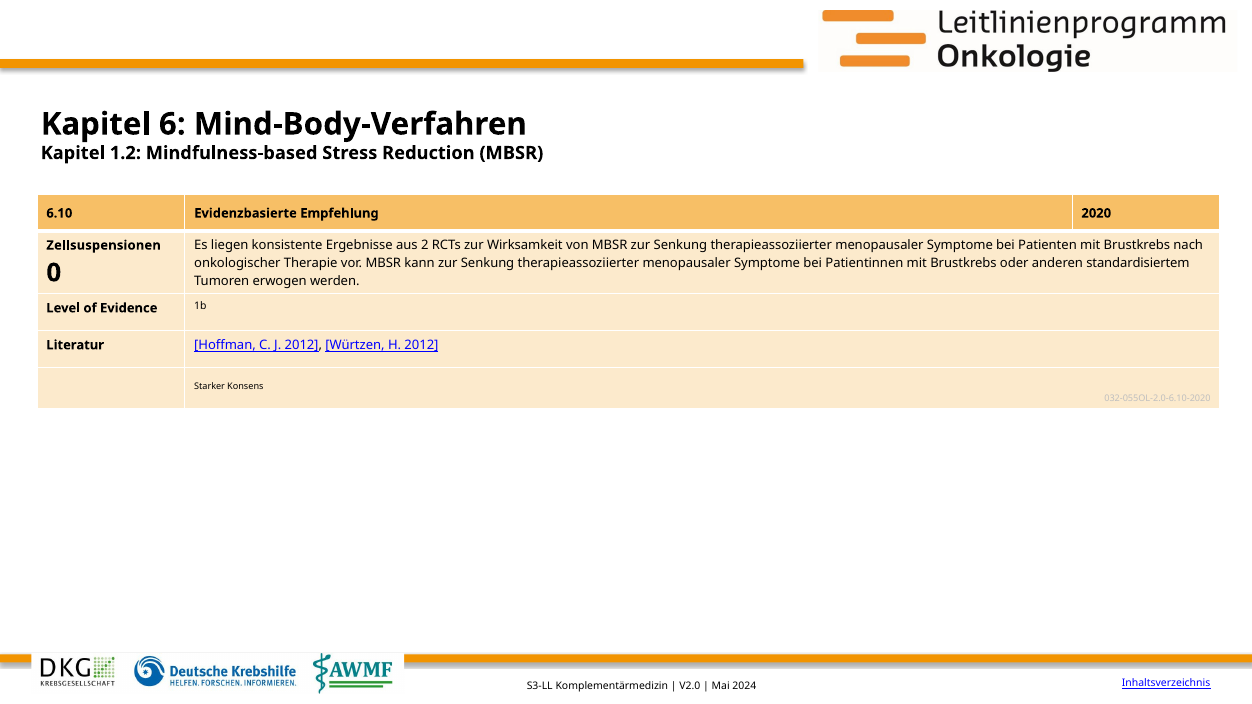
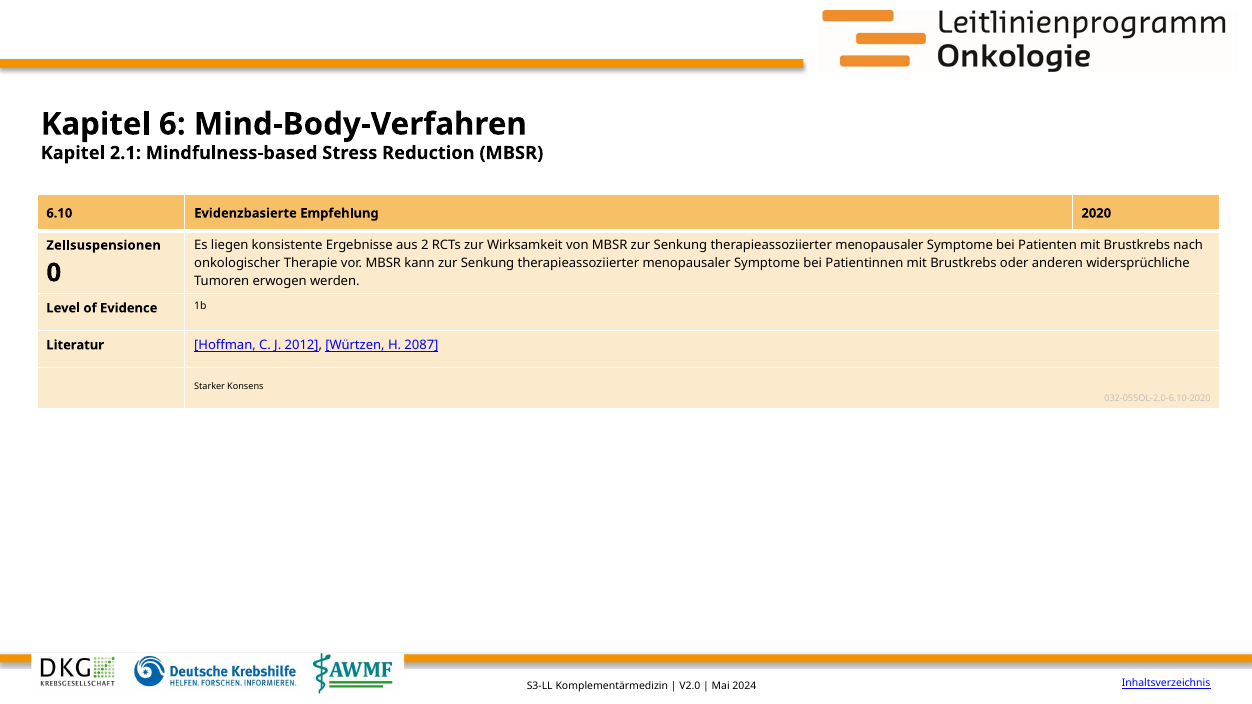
1.2: 1.2 -> 2.1 (125, 153)
standardisiertem: standardisiertem -> widersprüchliche (1138, 263)
H 2012: 2012 -> 2087 (421, 345)
